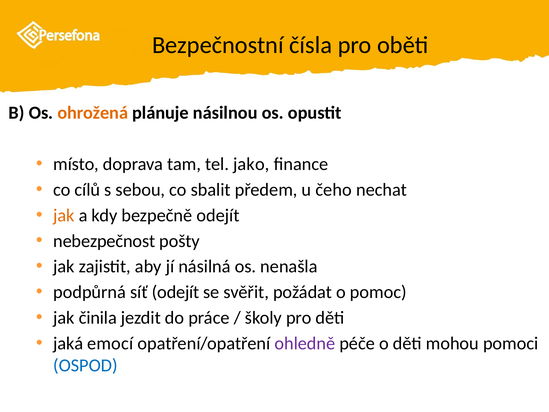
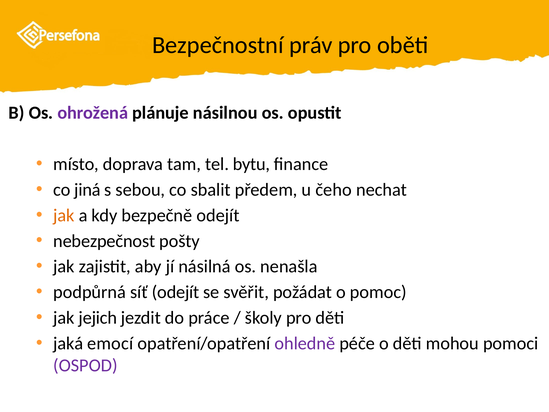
čísla: čísla -> práv (311, 45)
ohrožená colour: orange -> purple (93, 113)
jako: jako -> bytu (251, 164)
cílů: cílů -> jiná (87, 190)
činila: činila -> jejich (98, 318)
OSPOD colour: blue -> purple (85, 365)
